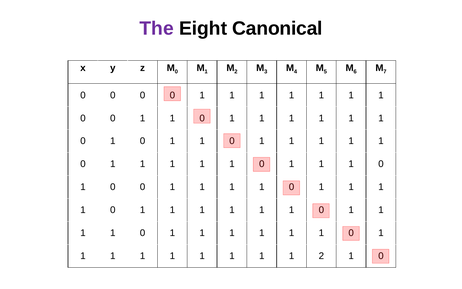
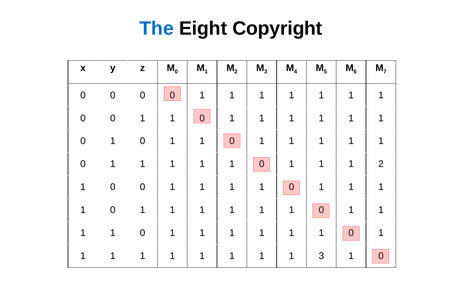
The colour: purple -> blue (157, 29)
Canonical: Canonical -> Copyright (277, 29)
0: 0 -> 2 (381, 164)
1 2: 2 -> 3 (321, 256)
